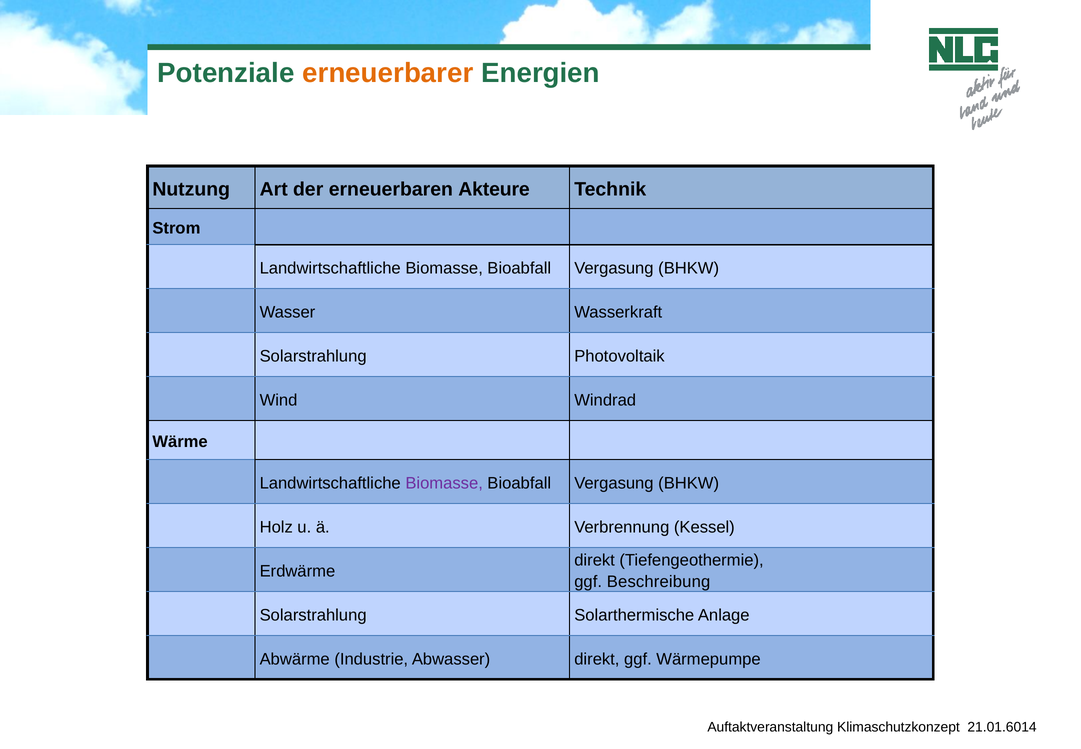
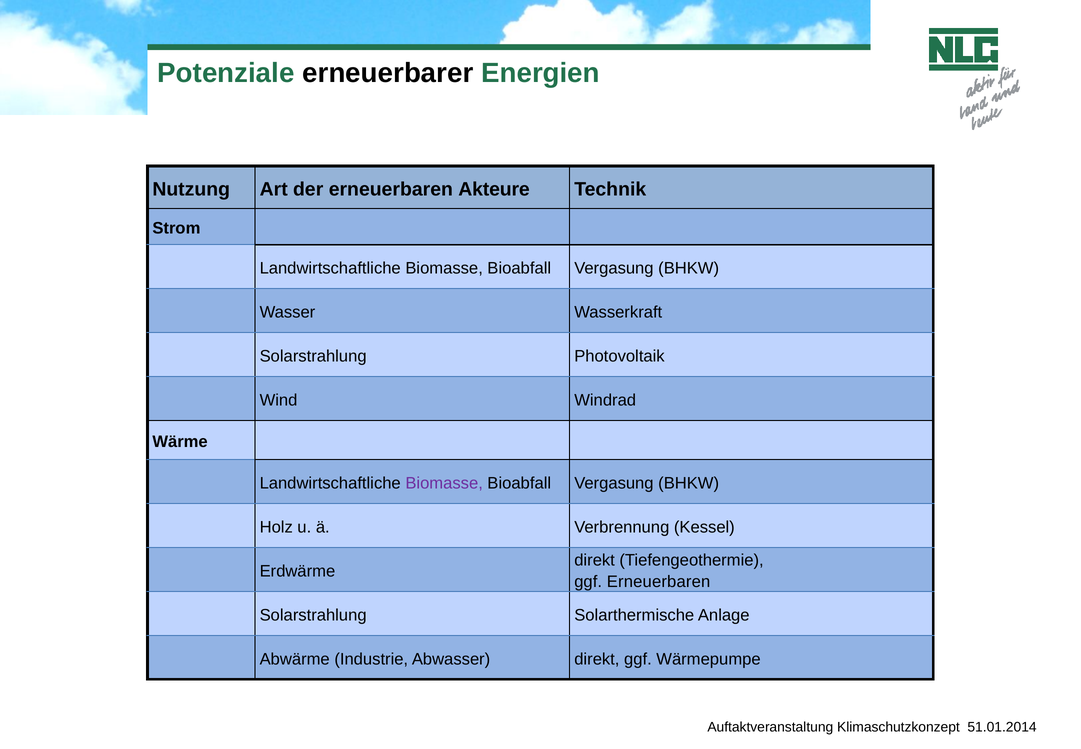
erneuerbarer colour: orange -> black (388, 73)
ggf Beschreibung: Beschreibung -> Erneuerbaren (659, 581)
21.01.6014: 21.01.6014 -> 51.01.2014 (1002, 726)
